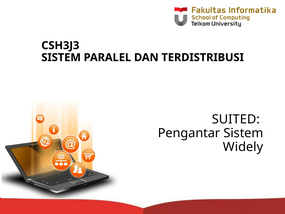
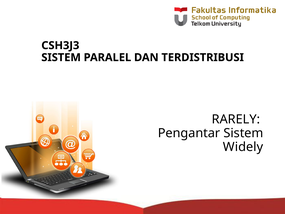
SUITED: SUITED -> RARELY (236, 119)
